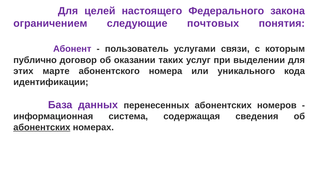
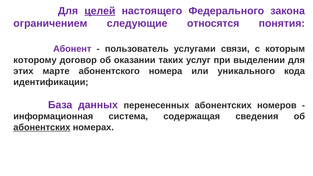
целей underline: none -> present (100, 11)
почтовых: почтовых -> относятся (213, 23)
публично: публично -> которому (35, 60)
